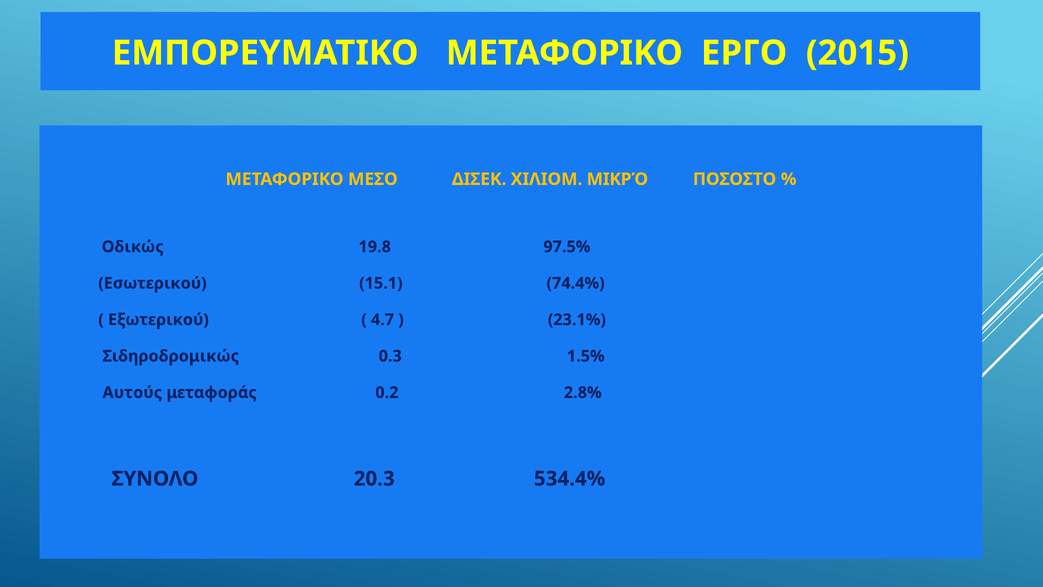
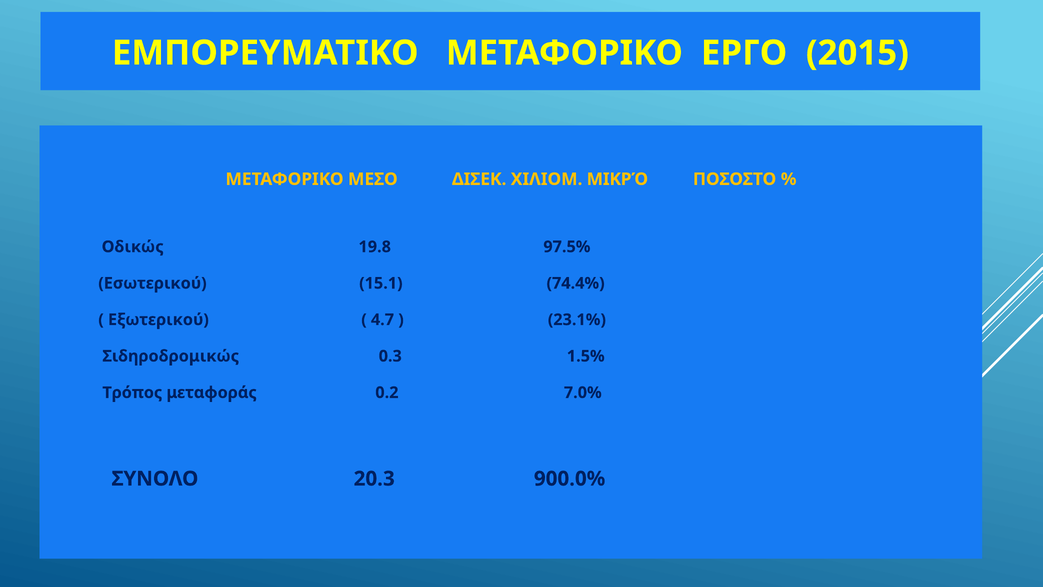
Αυτούς: Αυτούς -> Τρόπος (132, 392)
2.8%: 2.8% -> 7.0% (583, 392)
534.4%: 534.4% -> 900.0% (570, 479)
